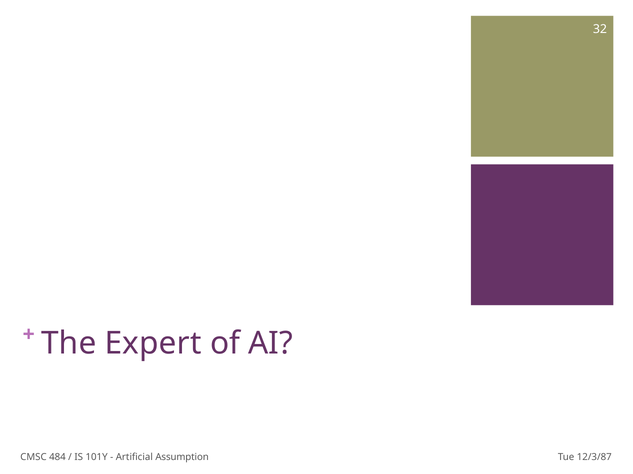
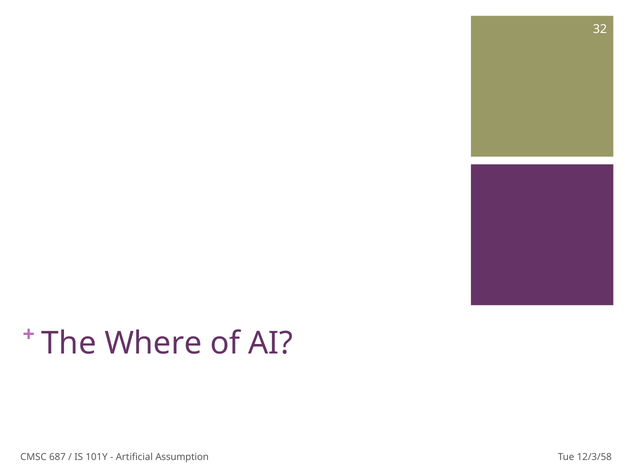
Expert: Expert -> Where (153, 344)
484: 484 -> 687 (57, 458)
12/3/87: 12/3/87 -> 12/3/58 (594, 458)
